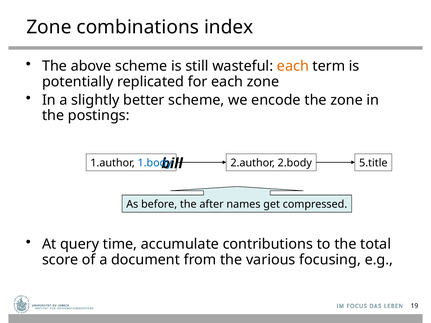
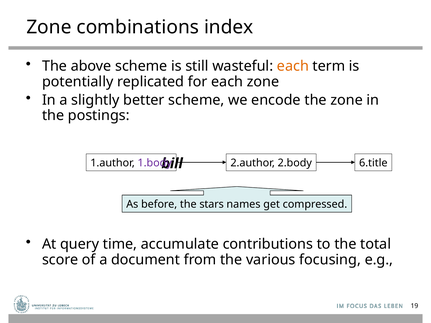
1.body colour: blue -> purple (155, 163)
5.title: 5.title -> 6.title (373, 163)
after: after -> stars (212, 205)
